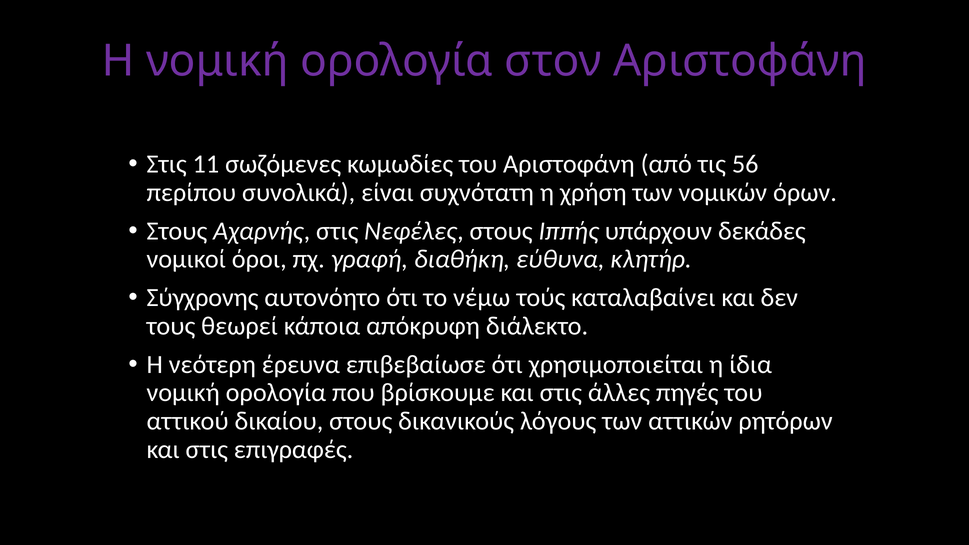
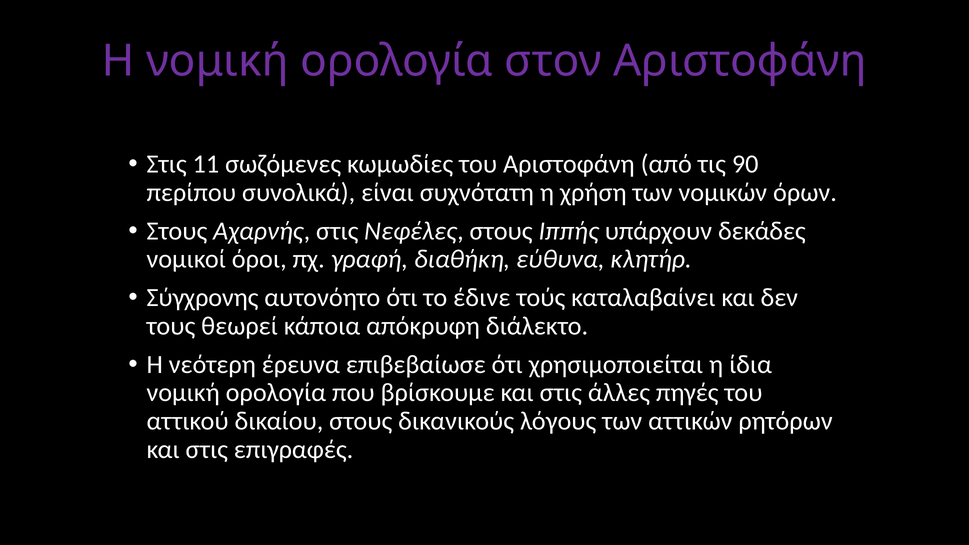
56: 56 -> 90 (745, 164)
νέμω: νέμω -> έδινε (482, 298)
